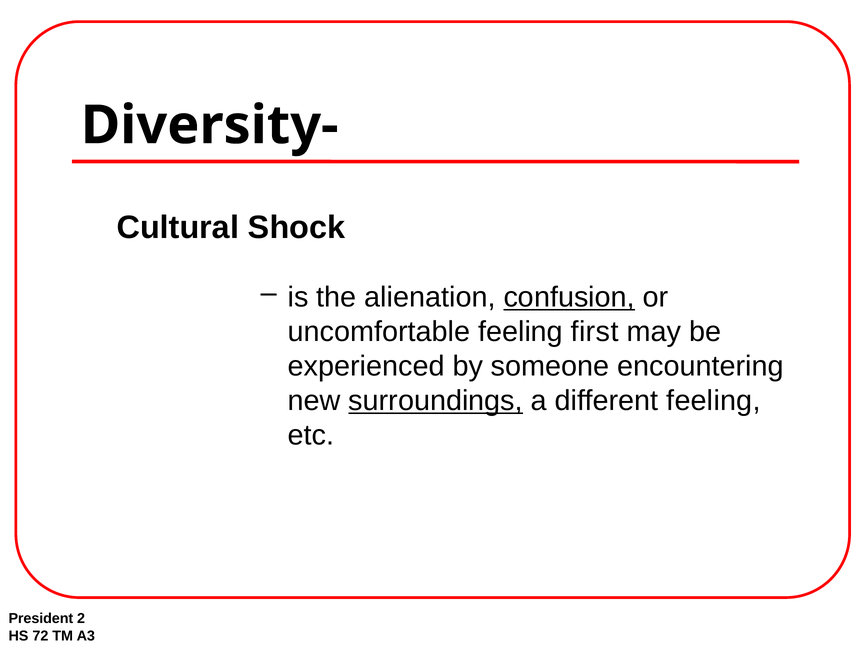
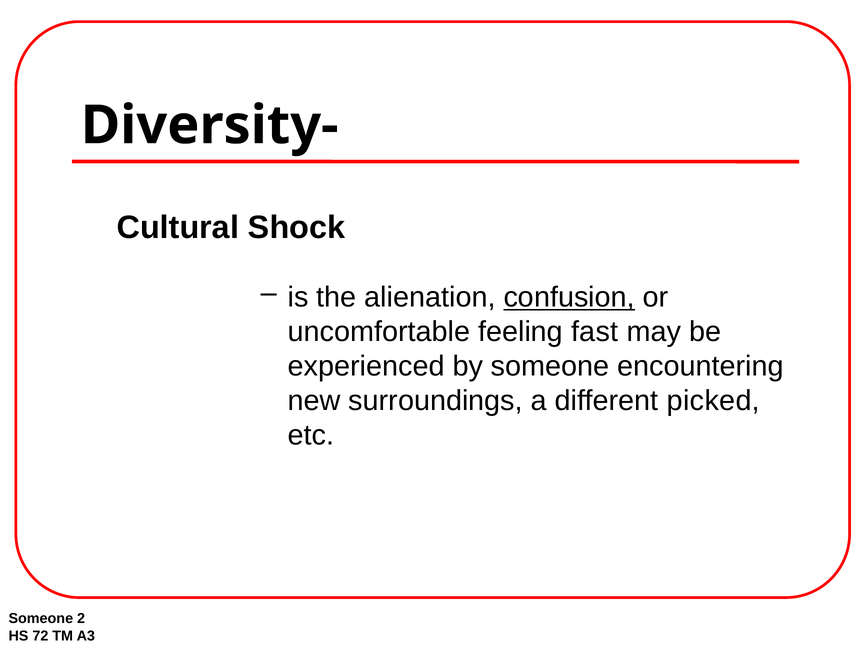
first: first -> fast (595, 332)
surroundings underline: present -> none (436, 401)
different feeling: feeling -> picked (713, 401)
President: President -> Someone (41, 619)
